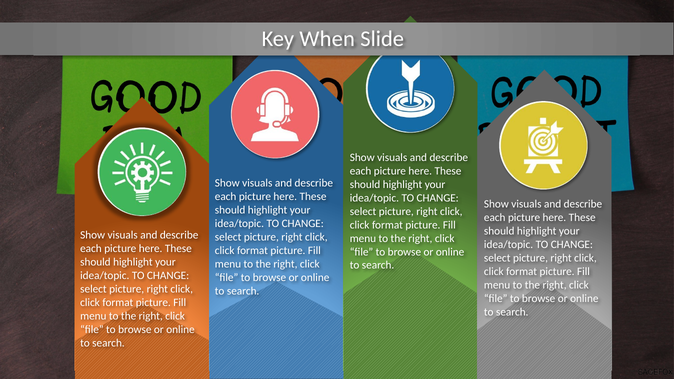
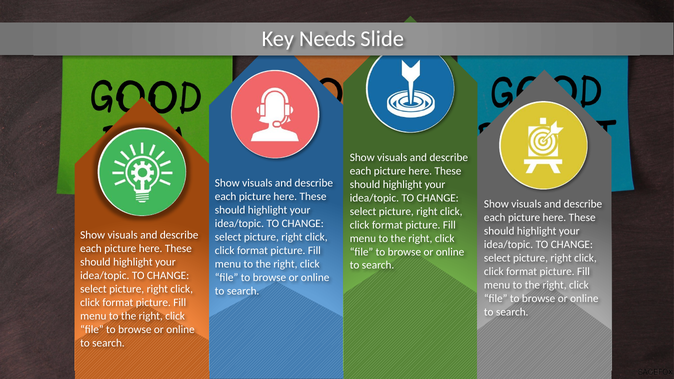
When: When -> Needs (327, 39)
